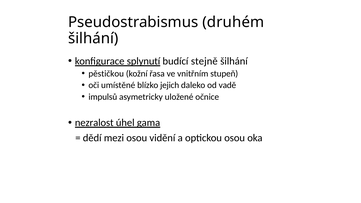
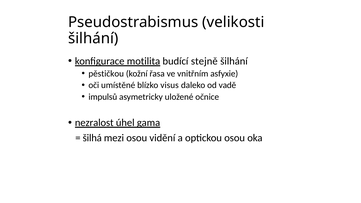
druhém: druhém -> velikosti (233, 22)
splynutí: splynutí -> motilita (143, 61)
stupeň: stupeň -> asfyxie (224, 74)
jejich: jejich -> visus (170, 85)
dědí: dědí -> šilhá (92, 138)
